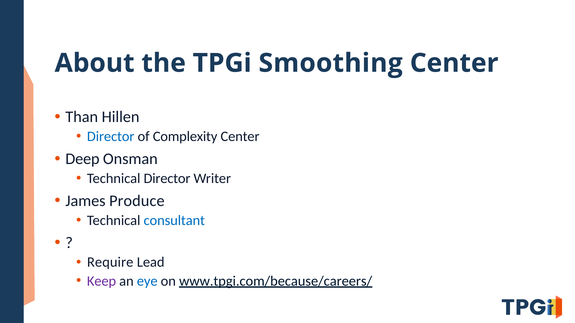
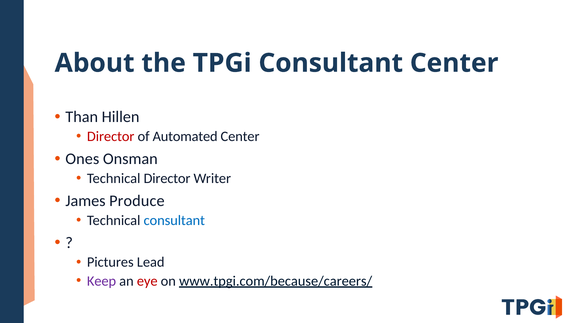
TPGi Smoothing: Smoothing -> Consultant (331, 63)
Director colour: blue -> red (111, 137)
Complexity: Complexity -> Automated (185, 137)
Deep: Deep -> Ones (82, 159)
Require: Require -> Pictures (110, 263)
eye colour: blue -> red (147, 281)
